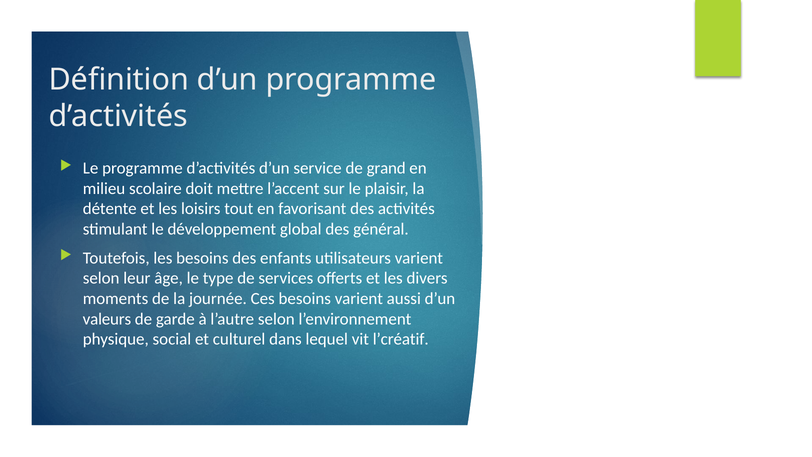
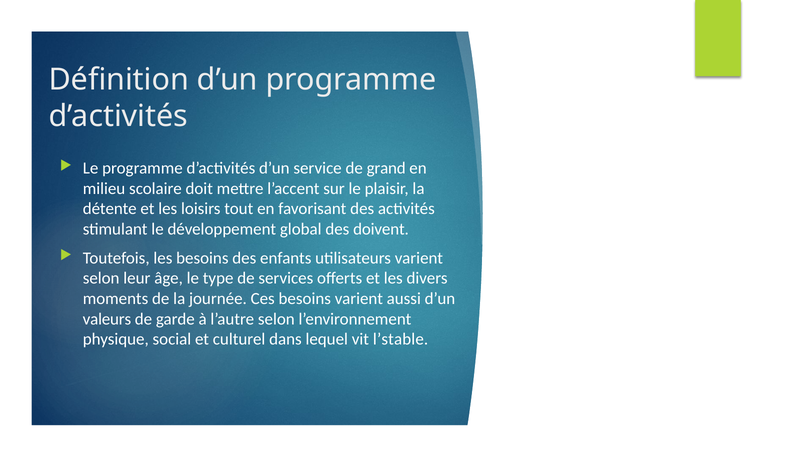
général: général -> doivent (381, 229)
l’créatif: l’créatif -> l’stable (401, 339)
